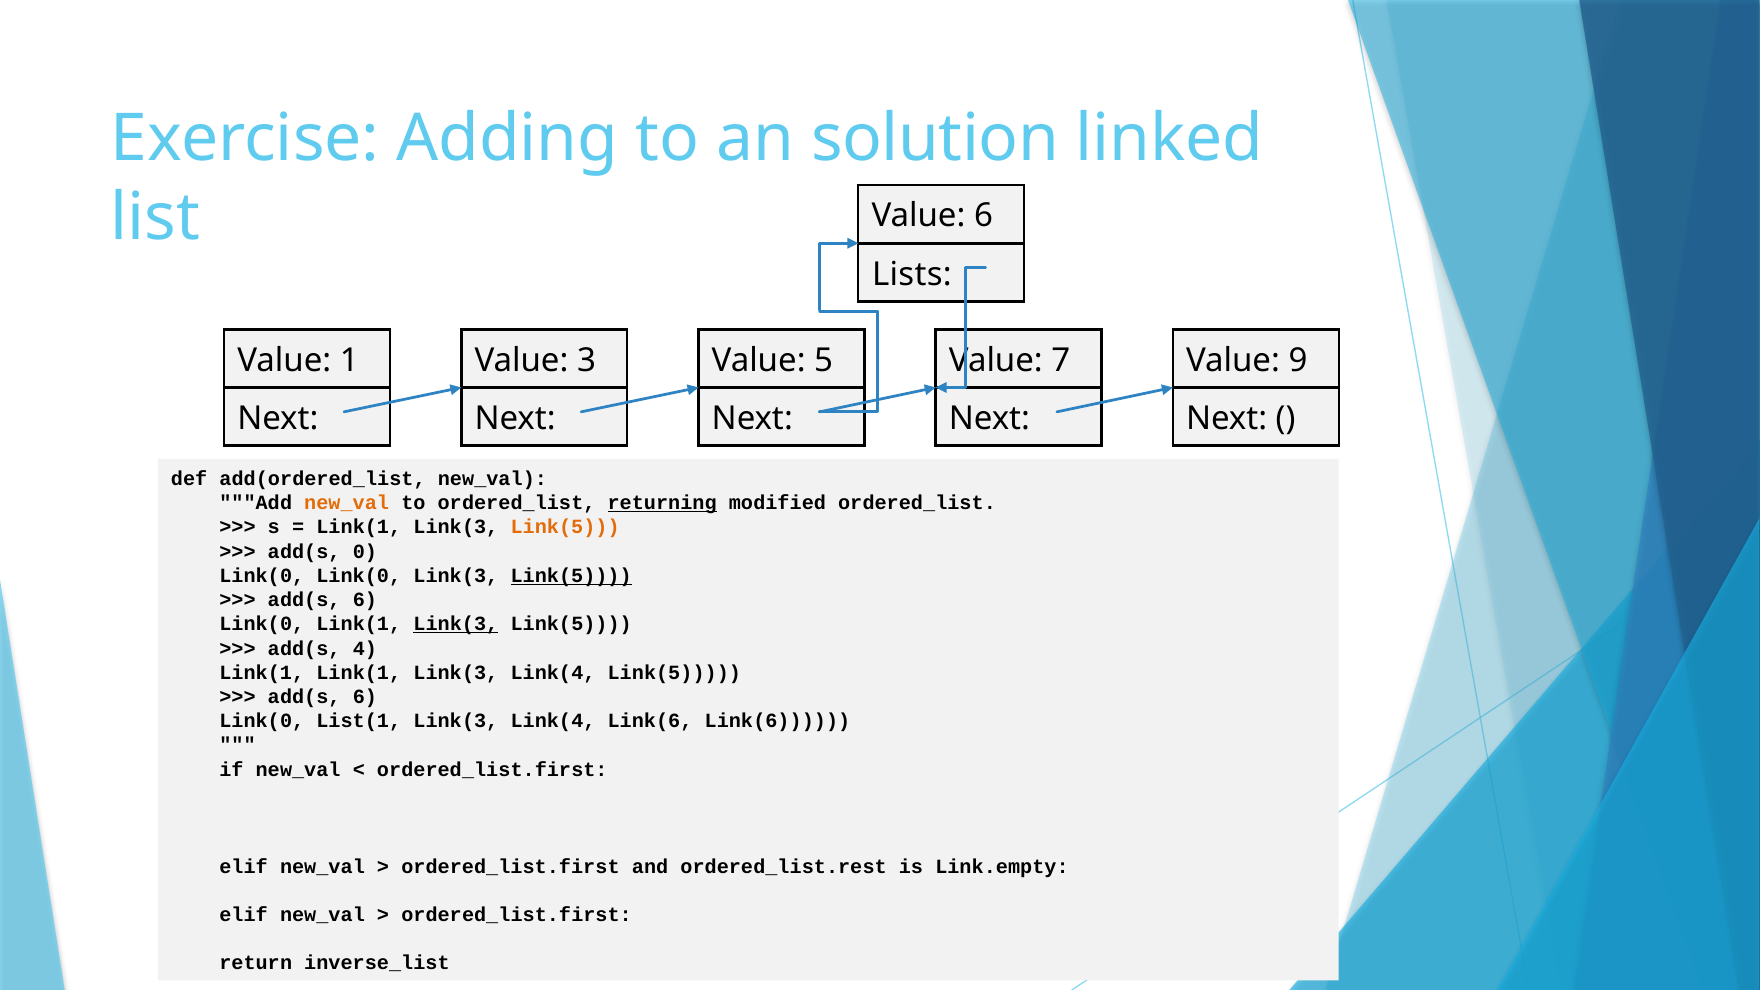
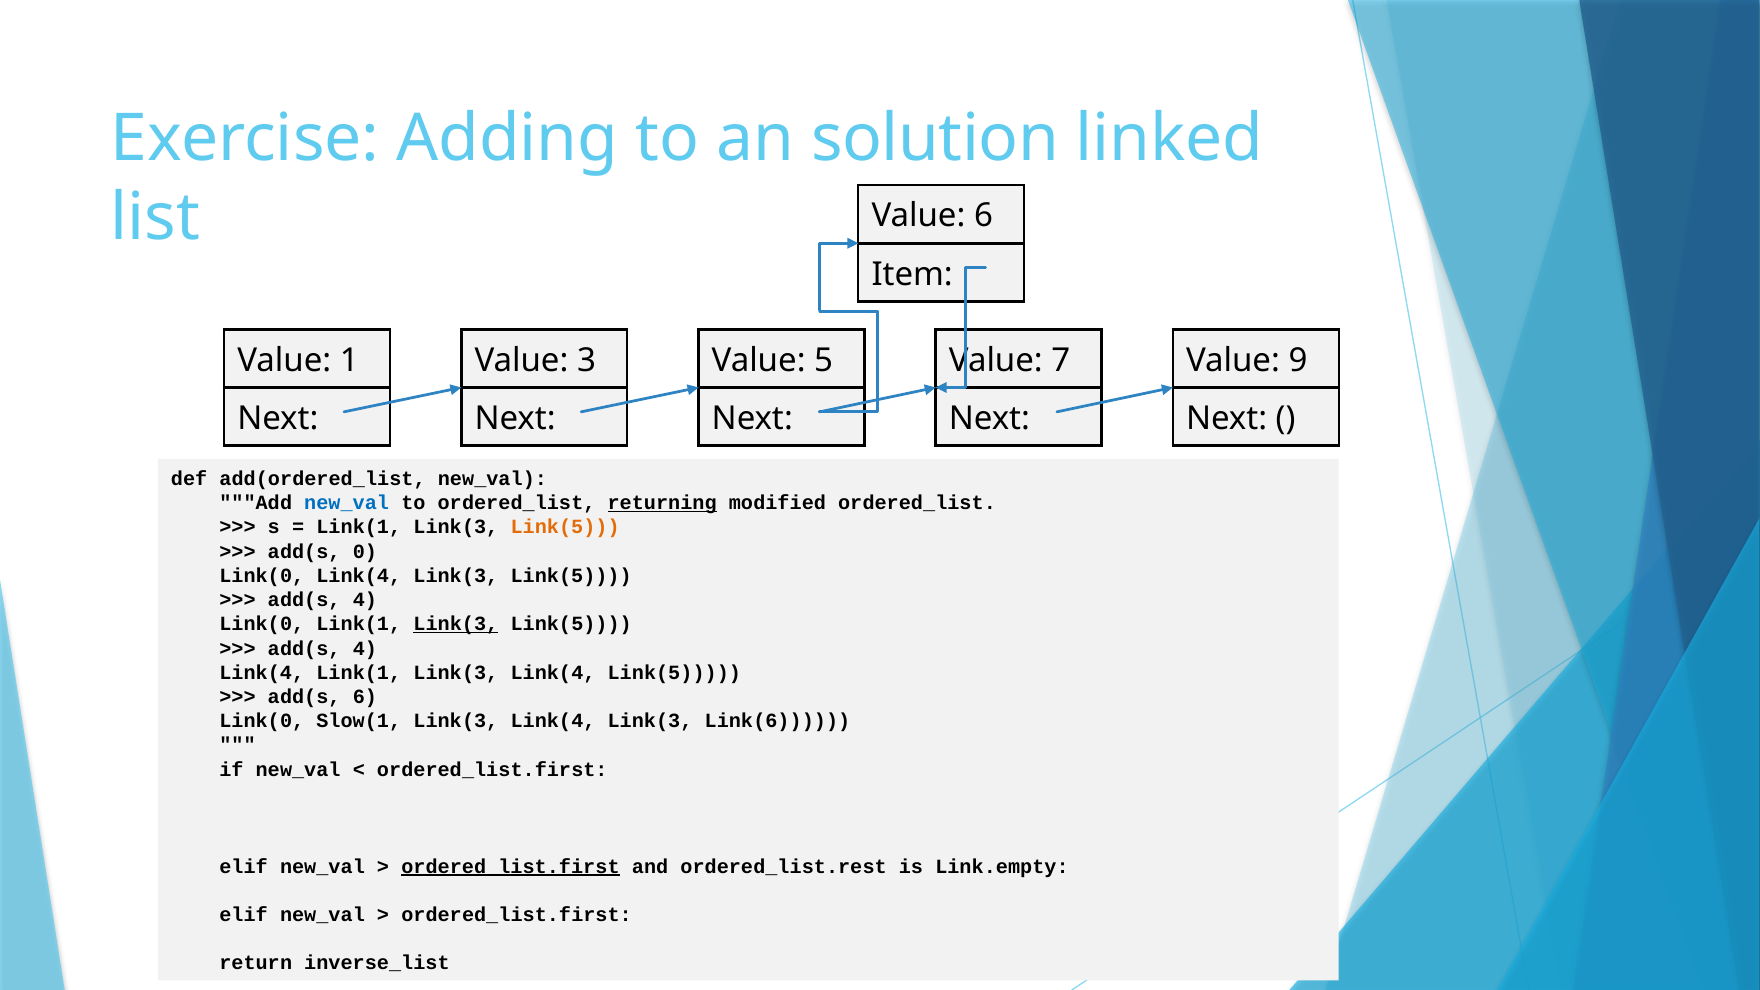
Lists: Lists -> Item (912, 274)
new_val colour: orange -> blue (347, 503)
Link(0 Link(0: Link(0 -> Link(4 (359, 576)
Link(5 underline: present -> none (571, 576)
6: 6 -> 4 (365, 600)
Link(1: Link(1 -> Link(4 (262, 673)
List(1: List(1 -> Slow(1 (359, 721)
Link(3 Link(4 Link(6: Link(6 -> Link(3 (650, 721)
ordered_list.first underline: none -> present (510, 866)
